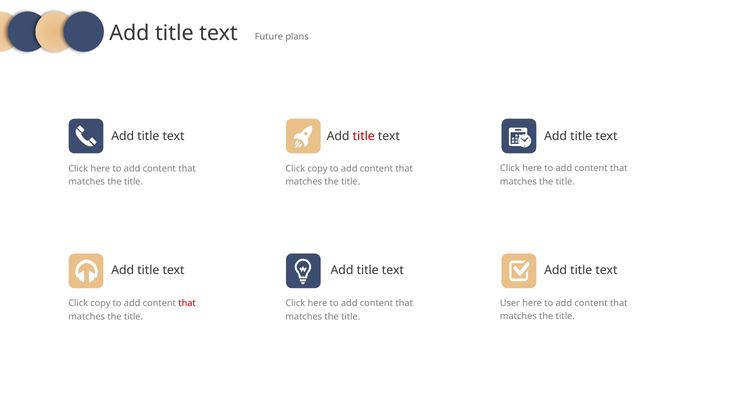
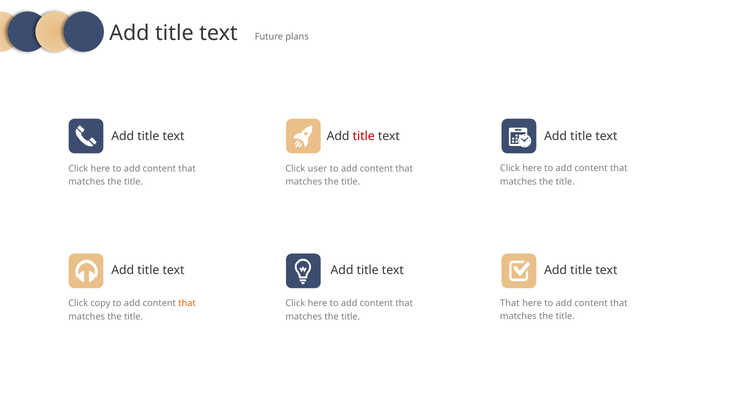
copy: copy -> user (317, 169)
User: User -> That (510, 303)
that colour: red -> orange (187, 304)
